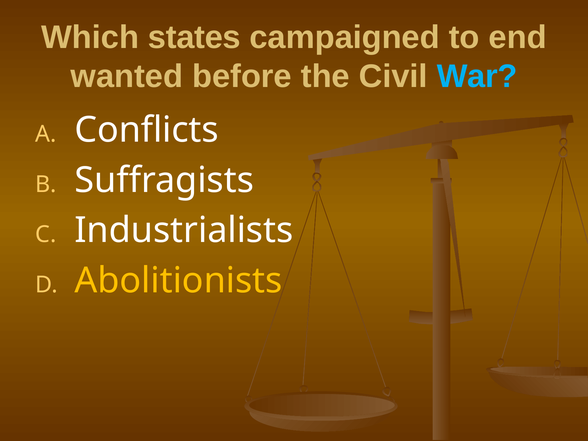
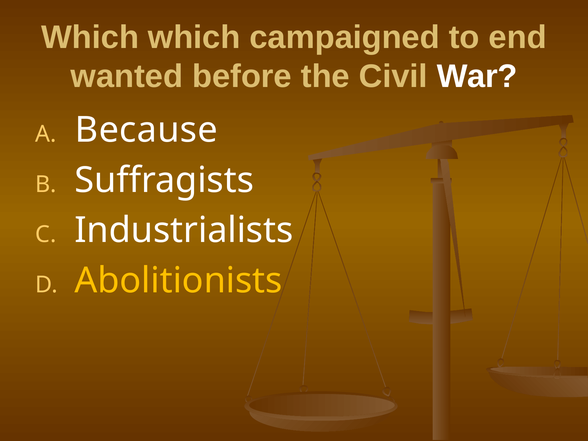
Which states: states -> which (194, 37)
War colour: light blue -> white (477, 76)
Conflicts: Conflicts -> Because (146, 130)
